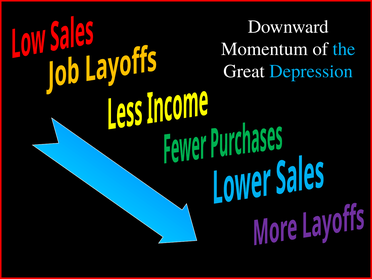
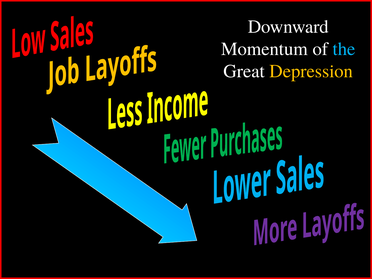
Depression colour: light blue -> yellow (311, 71)
